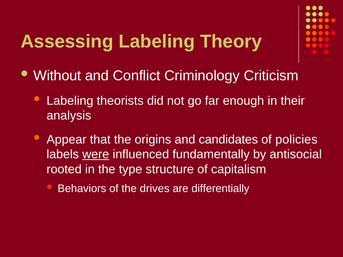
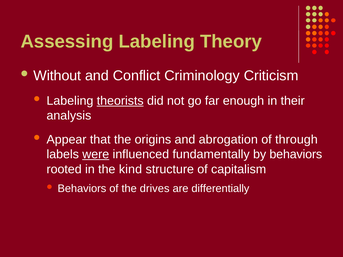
theorists underline: none -> present (120, 101)
candidates: candidates -> abrogation (228, 140)
policies: policies -> through (296, 140)
by antisocial: antisocial -> behaviors (296, 155)
type: type -> kind (130, 169)
